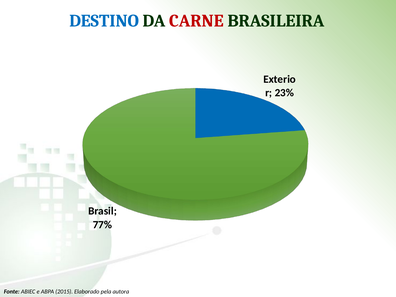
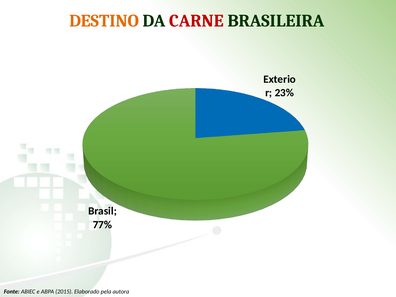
DESTINO colour: blue -> orange (104, 21)
